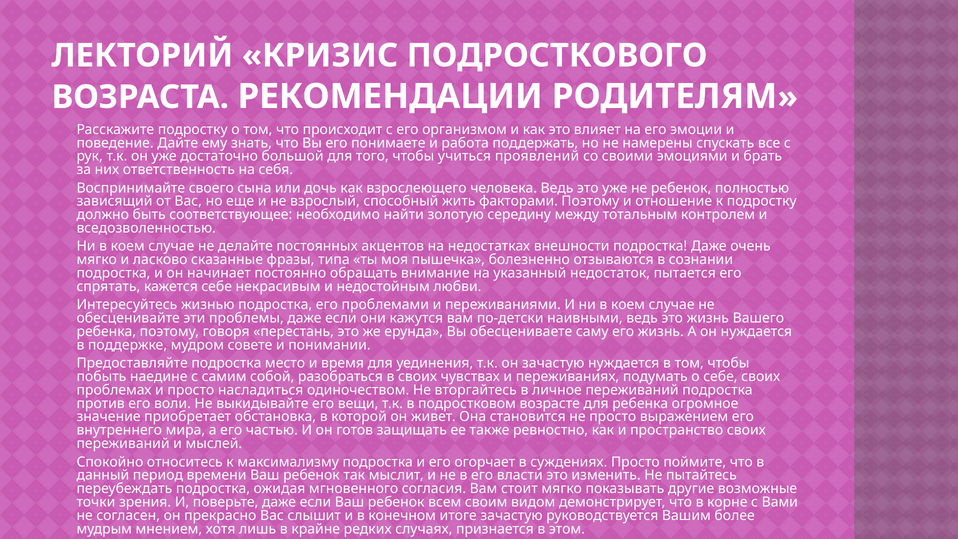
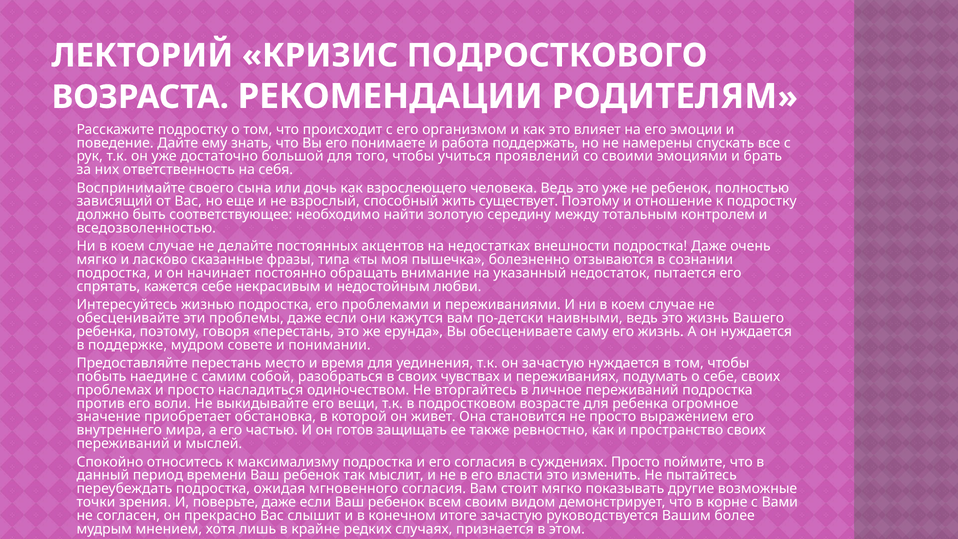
факторами: факторами -> существует (519, 201)
Предоставляйте подростка: подростка -> перестань (226, 363)
его огорчает: огорчает -> согласия (485, 462)
